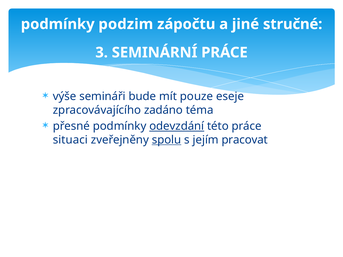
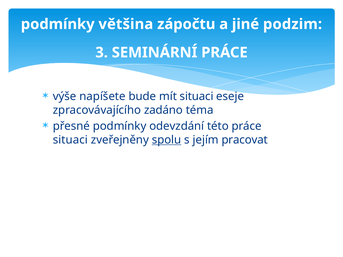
podzim: podzim -> většina (126, 24)
stručné: stručné -> podzim (293, 24)
semináři: semináři -> napíšete (102, 97)
mít pouze: pouze -> situaci (197, 97)
odevzdání underline: present -> none (177, 126)
